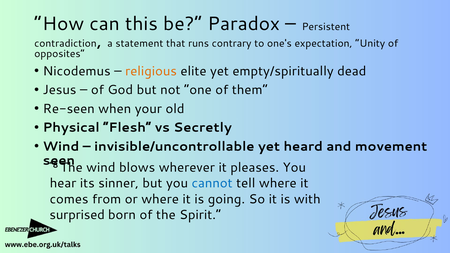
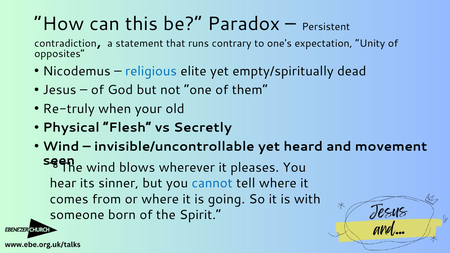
religious colour: orange -> blue (151, 71)
Re-seen: Re-seen -> Re-truly (69, 109)
surprised: surprised -> someone (77, 215)
